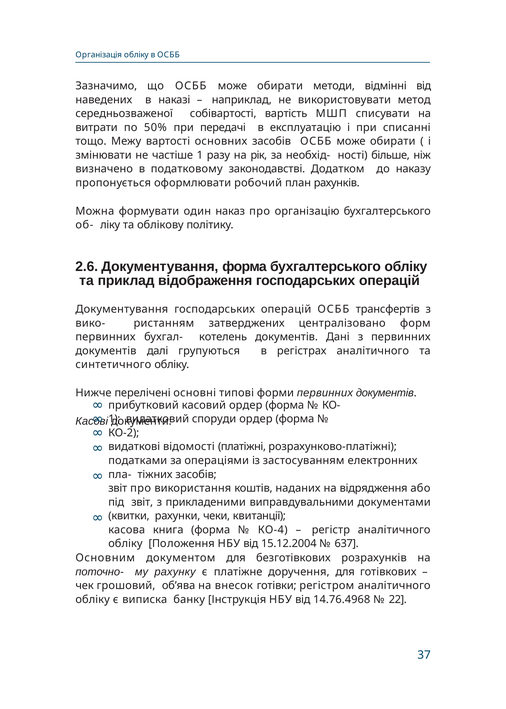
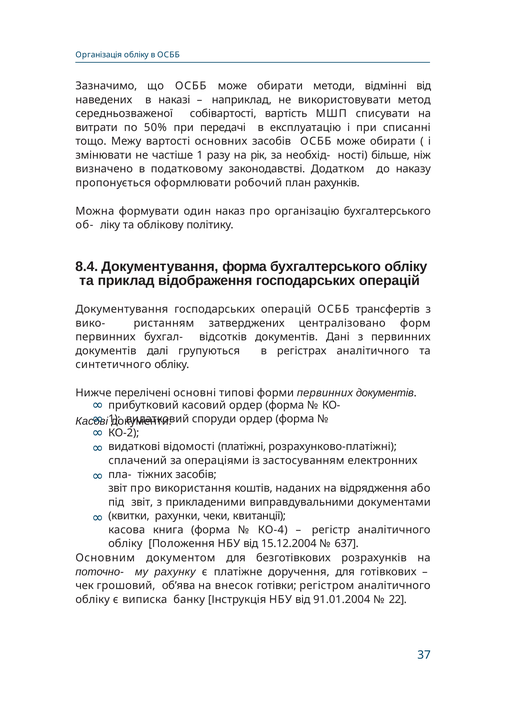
2.6: 2.6 -> 8.4 (87, 267)
котелень: котелень -> відсотків (223, 337)
податками: податками -> сплачений (138, 461)
14.76.4968: 14.76.4968 -> 91.01.2004 (342, 600)
